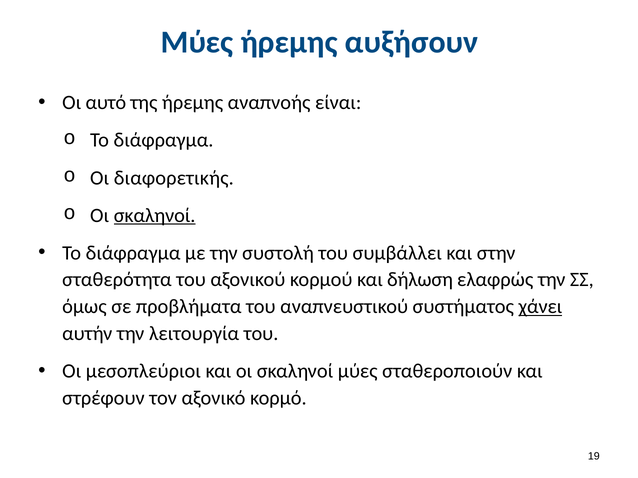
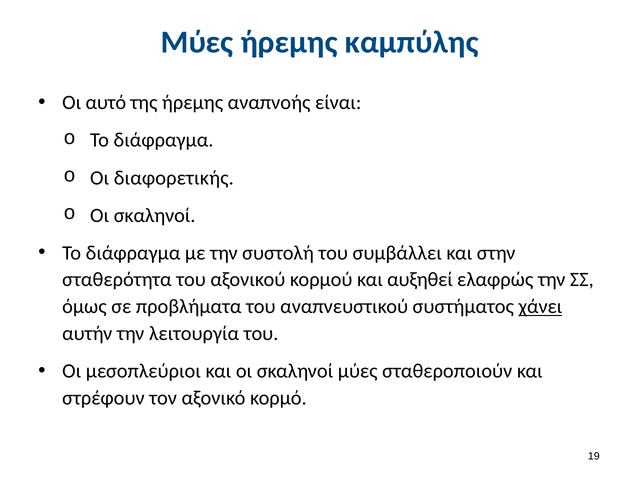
αυξήσουν: αυξήσουν -> καμπύλης (412, 42)
σκαληνοί underline: present -> none (155, 216)
δήλωση: δήλωση -> αυξηθεί (420, 280)
